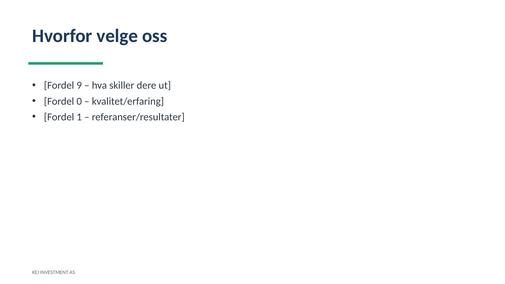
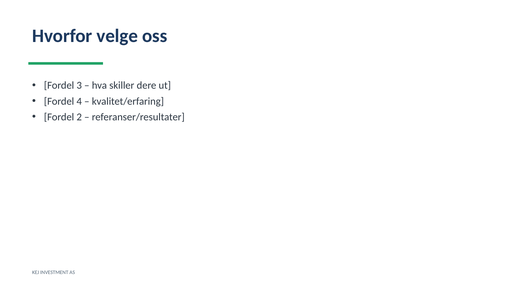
9: 9 -> 3 (79, 86)
0: 0 -> 4 (79, 101)
1: 1 -> 2 (79, 117)
